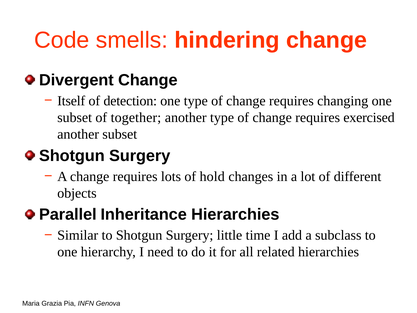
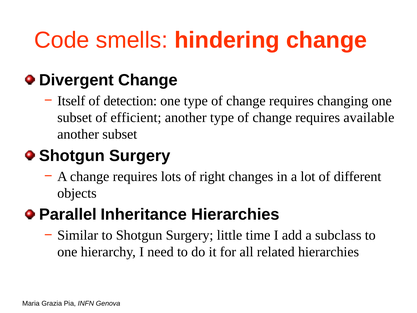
together: together -> efficient (136, 117)
exercised: exercised -> available (369, 117)
hold: hold -> right (212, 176)
